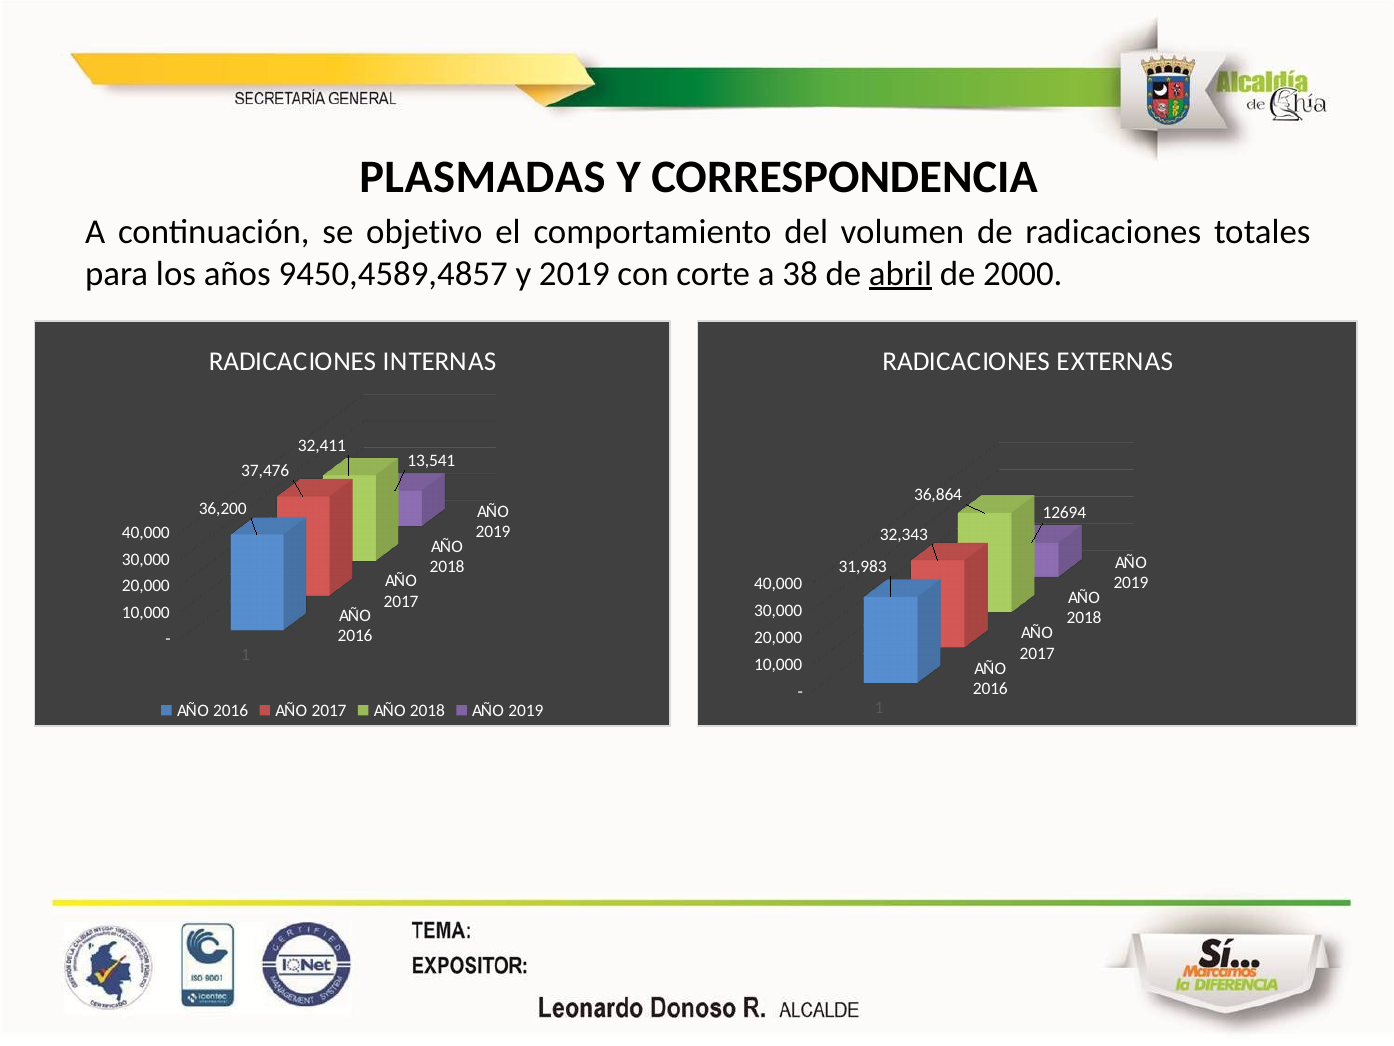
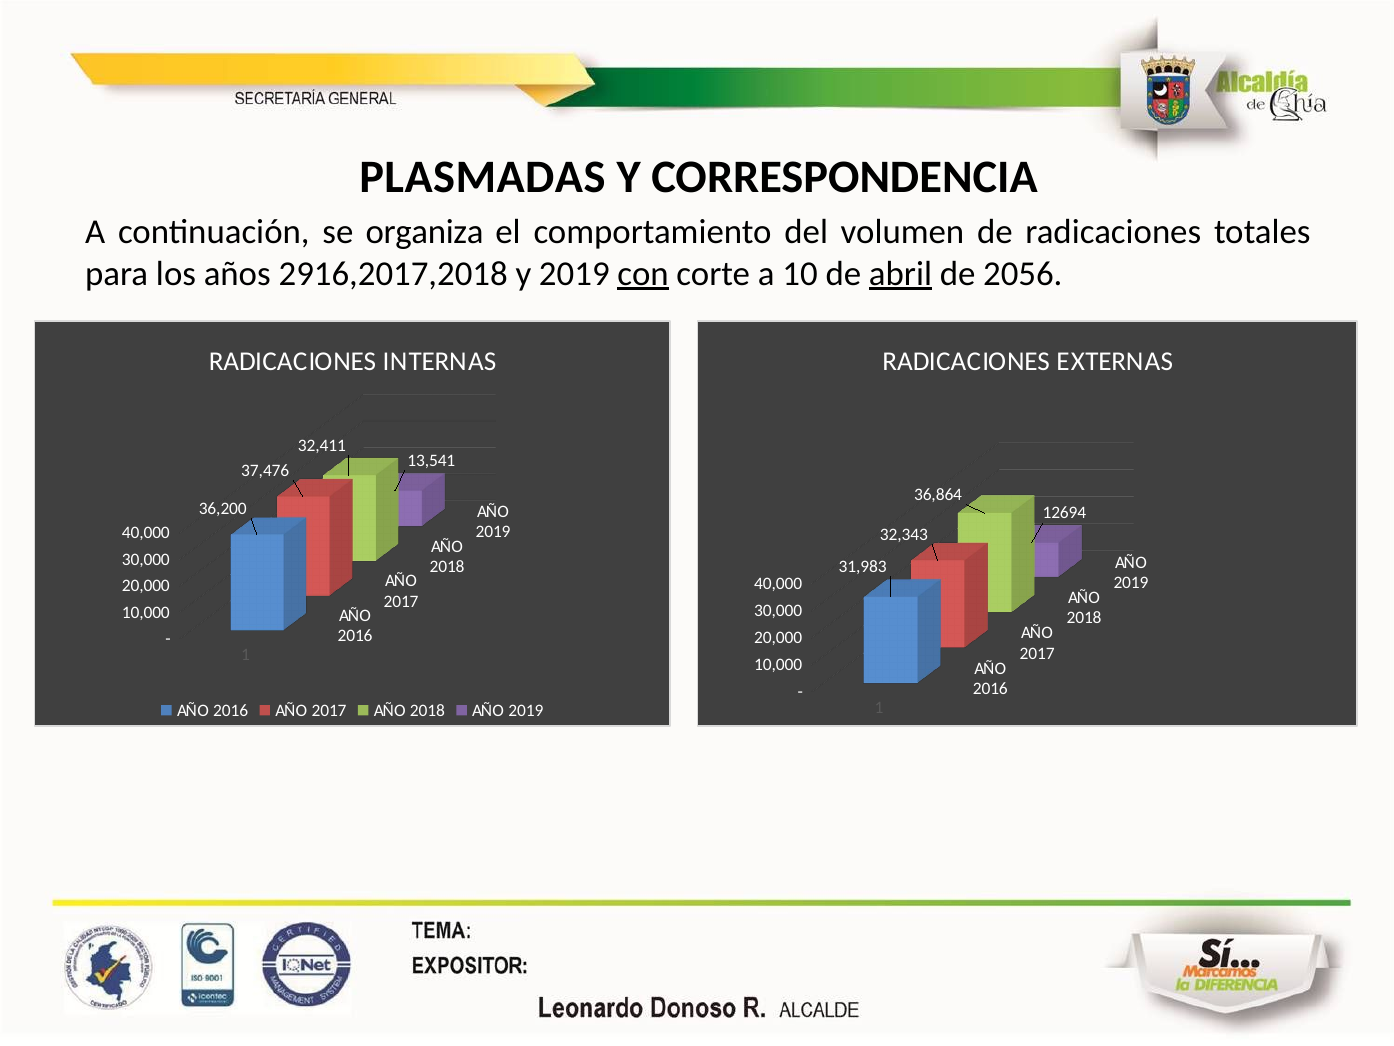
objetivo: objetivo -> organiza (425, 232)
9450,4589,4857: 9450,4589,4857 -> 2916,2017,2018 (393, 273)
con underline: none -> present (643, 273)
38: 38 -> 10 (800, 273)
2000: 2000 -> 2056 (1023, 273)
